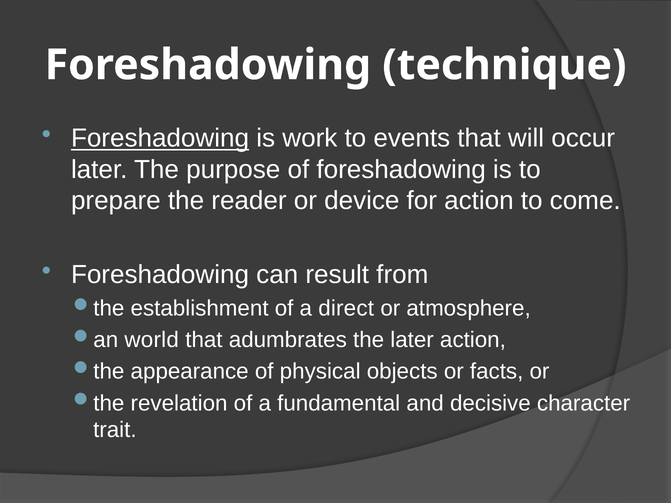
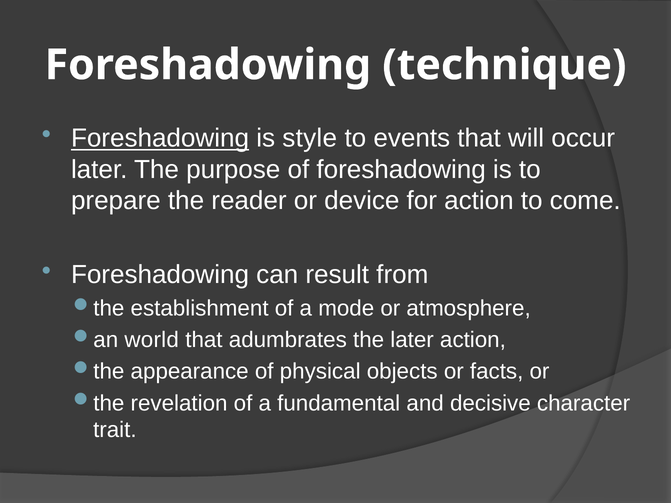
work: work -> style (310, 138)
direct: direct -> mode (346, 308)
